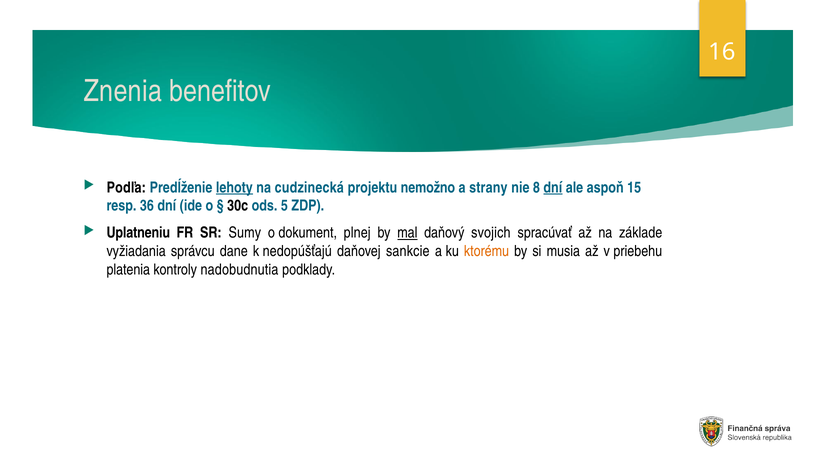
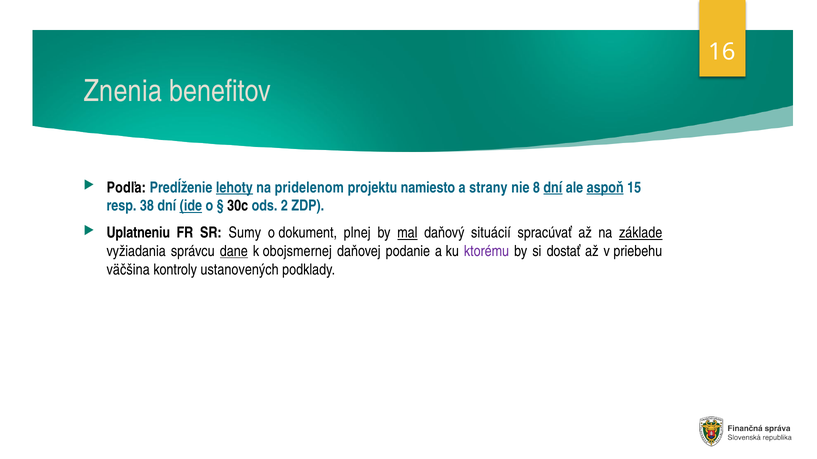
cudzinecká: cudzinecká -> pridelenom (309, 188)
nemožno: nemožno -> namiesto (428, 188)
aspoň underline: none -> present (605, 188)
36: 36 -> 38 (147, 206)
ide underline: none -> present (191, 206)
5: 5 -> 2 (284, 206)
svojich: svojich -> situácií (491, 233)
základe underline: none -> present (641, 233)
dane underline: none -> present (234, 251)
nedopúšťajú: nedopúšťajú -> obojsmernej (297, 251)
sankcie: sankcie -> podanie (408, 251)
ktorému colour: orange -> purple (486, 251)
musia: musia -> dostať (563, 251)
platenia: platenia -> väčšina (128, 270)
nadobudnutia: nadobudnutia -> ustanovených (240, 270)
